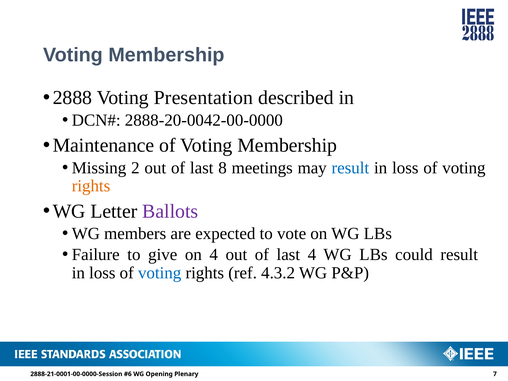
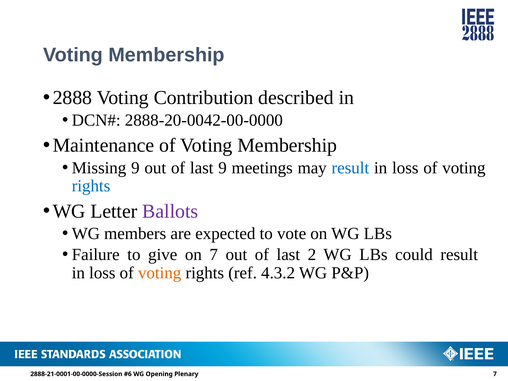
Presentation: Presentation -> Contribution (204, 98)
Missing 2: 2 -> 9 (135, 168)
last 8: 8 -> 9 (223, 168)
rights colour: orange -> blue (91, 186)
on 4: 4 -> 7 (214, 255)
last 4: 4 -> 2 (312, 255)
voting colour: blue -> orange (160, 273)
